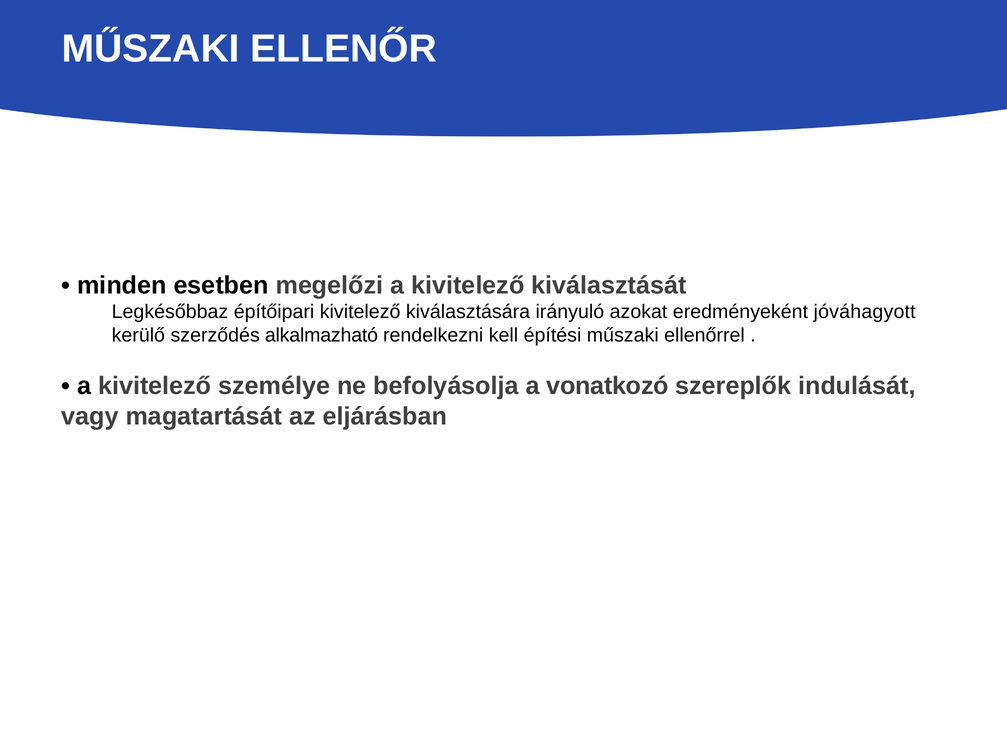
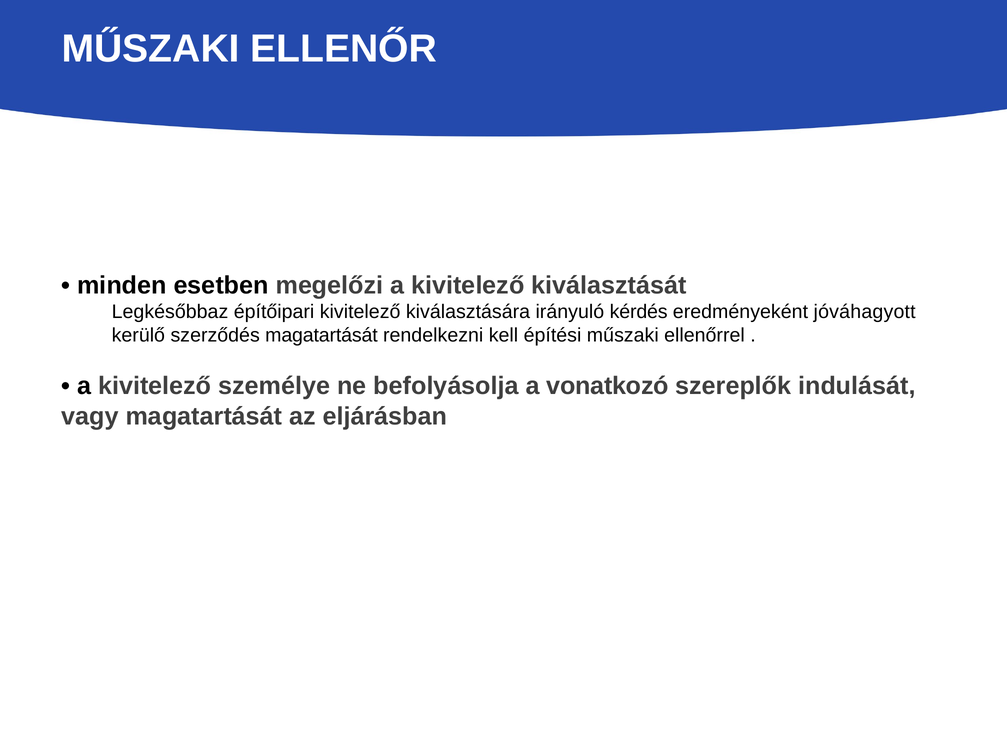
azokat: azokat -> kérdés (639, 312)
szerződés alkalmazható: alkalmazható -> magatartását (321, 335)
